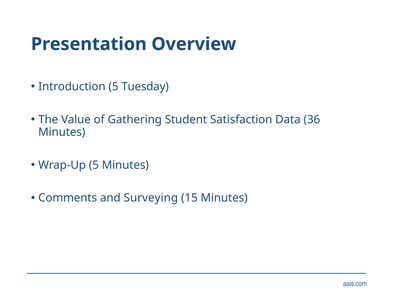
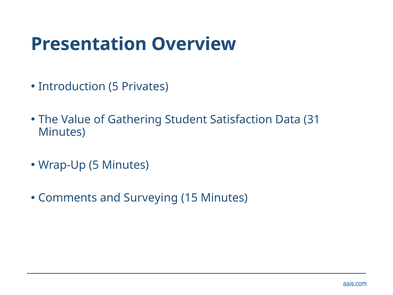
Tuesday: Tuesday -> Privates (145, 87)
36: 36 -> 31 (312, 120)
